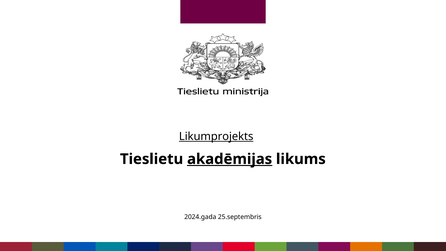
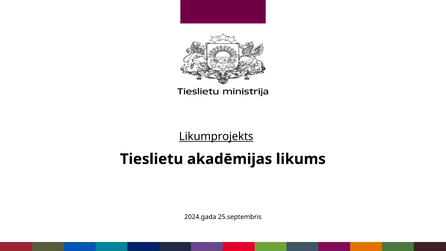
akadēmijas underline: present -> none (230, 159)
